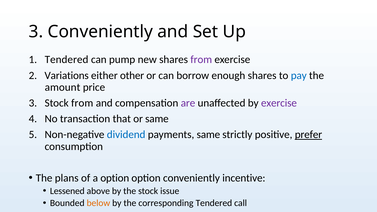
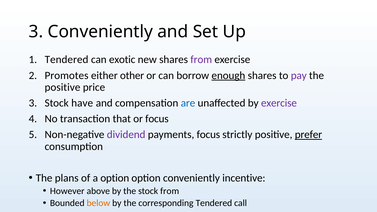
pump: pump -> exotic (122, 60)
Variations: Variations -> Promotes (67, 75)
enough underline: none -> present (228, 75)
pay colour: blue -> purple (299, 75)
amount: amount -> positive (62, 87)
Stock from: from -> have (82, 103)
are colour: purple -> blue (188, 103)
or same: same -> focus (157, 119)
dividend colour: blue -> purple (126, 135)
payments same: same -> focus (208, 135)
Lessened: Lessened -> However (67, 191)
stock issue: issue -> from (170, 191)
